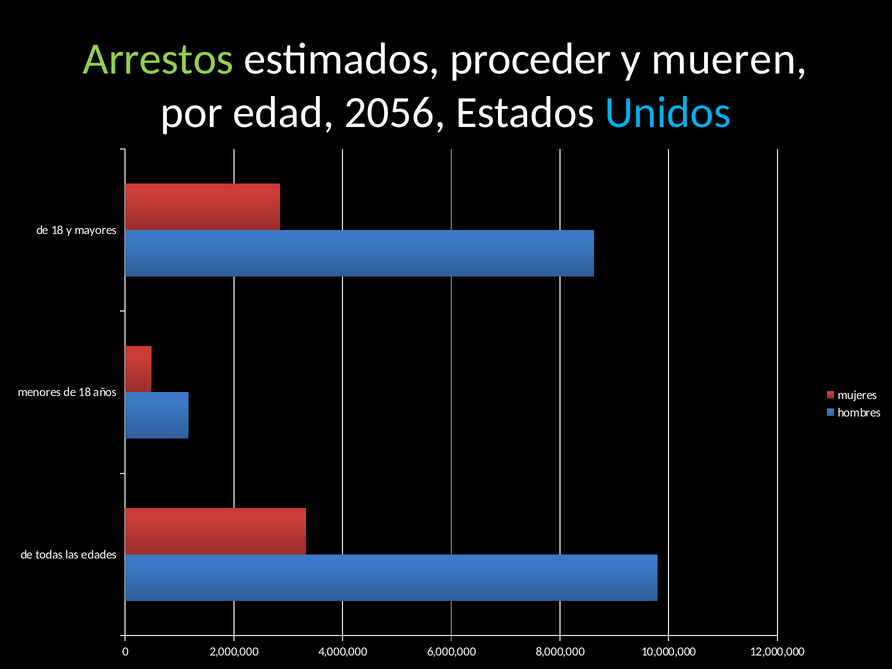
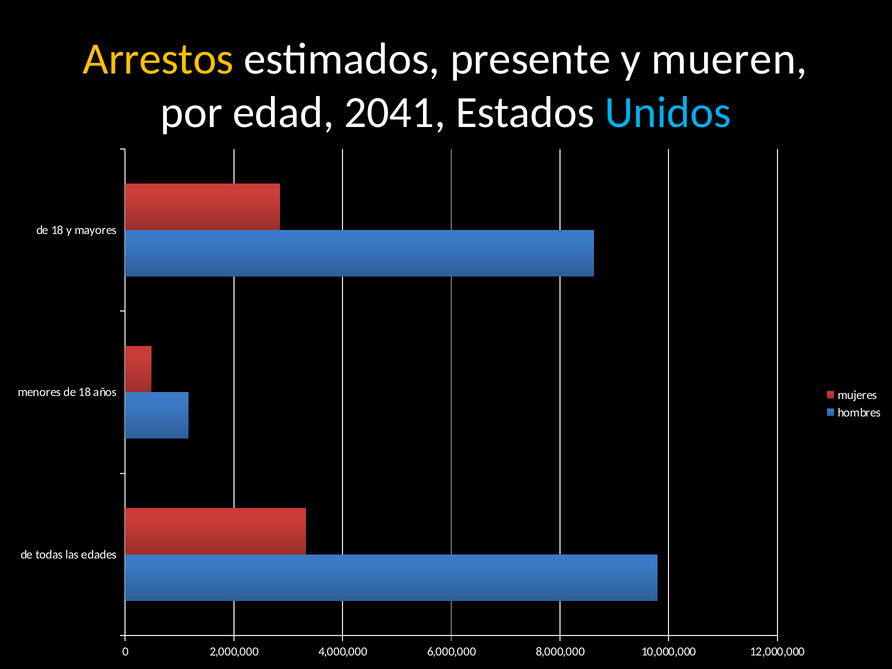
Arrestos colour: light green -> yellow (158, 59)
proceder: proceder -> presente (530, 59)
2056: 2056 -> 2041 (395, 112)
